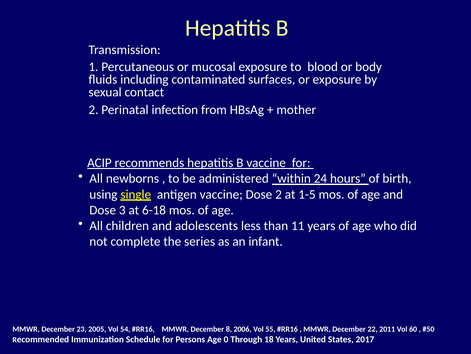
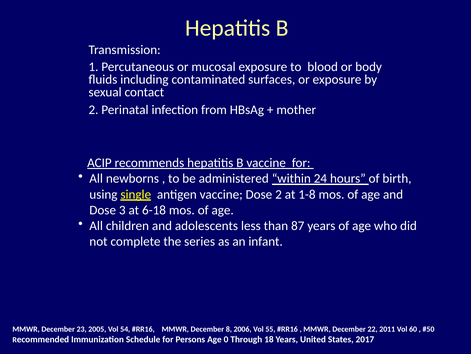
1-5: 1-5 -> 1-8 (307, 194)
11: 11 -> 87 (298, 225)
